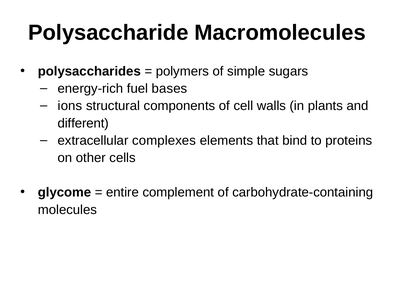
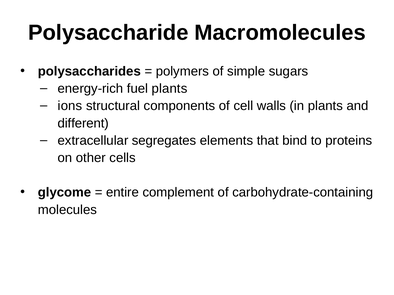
fuel bases: bases -> plants (170, 89)
complexes: complexes -> segregates (164, 141)
